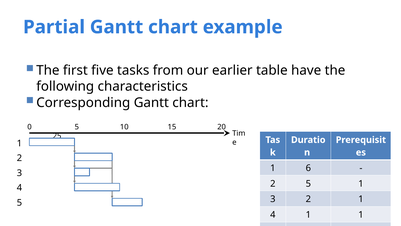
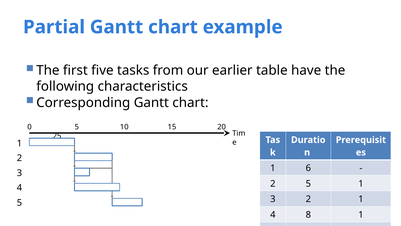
4 1: 1 -> 8 (308, 214)
